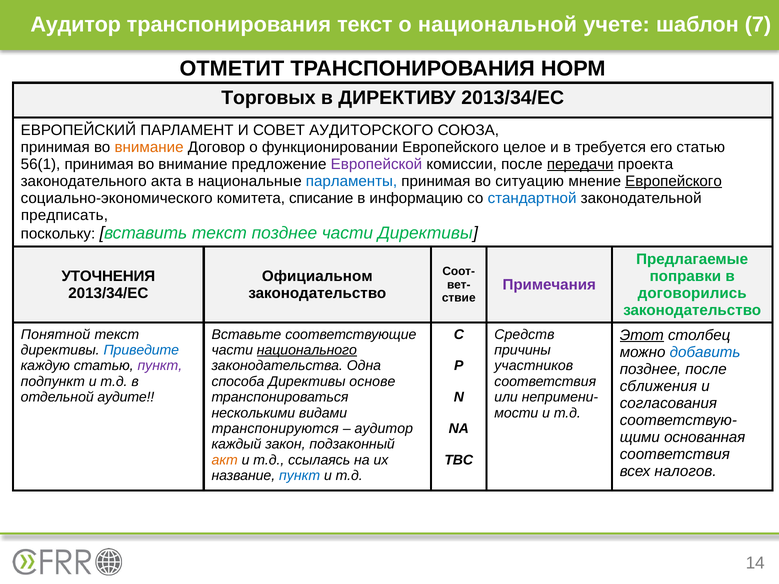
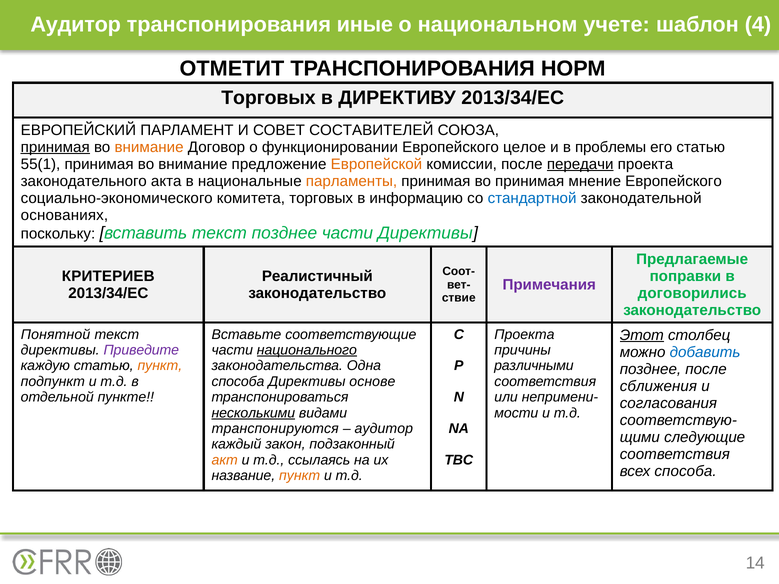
транспонирования текст: текст -> иные (365, 24)
национальной: национальной -> национальном (498, 24)
7: 7 -> 4 (758, 24)
АУДИТОРСКОГО: АУДИТОРСКОГО -> СОСТАВИТЕЛЕЙ (371, 130)
принимая underline: none -> present (55, 147)
требуется: требуется -> проблемы (611, 147)
56(1: 56(1 -> 55(1 (41, 164)
Европейской colour: purple -> orange (376, 164)
парламенты colour: blue -> orange (351, 181)
во ситуацию: ситуацию -> принимая (530, 181)
Европейского underline: present -> none (674, 181)
комитета списание: списание -> торговых (321, 198)
предписать: предписать -> основаниях (64, 215)
УТОЧНЕНИЯ: УТОЧНЕНИЯ -> КРИТЕРИЕВ (108, 276)
Официальном: Официальном -> Реалистичный (317, 276)
Средств: Средств -> Проекта (524, 335)
Приведите colour: blue -> purple (141, 350)
пункт colour: purple -> orange (160, 366)
участников: участников -> различными (534, 366)
аудите: аудите -> пункте (126, 397)
несколькими underline: none -> present (253, 413)
основанная: основанная -> следующие (705, 437)
всех налогов: налогов -> способа (686, 471)
пункт colour: blue -> orange (300, 476)
